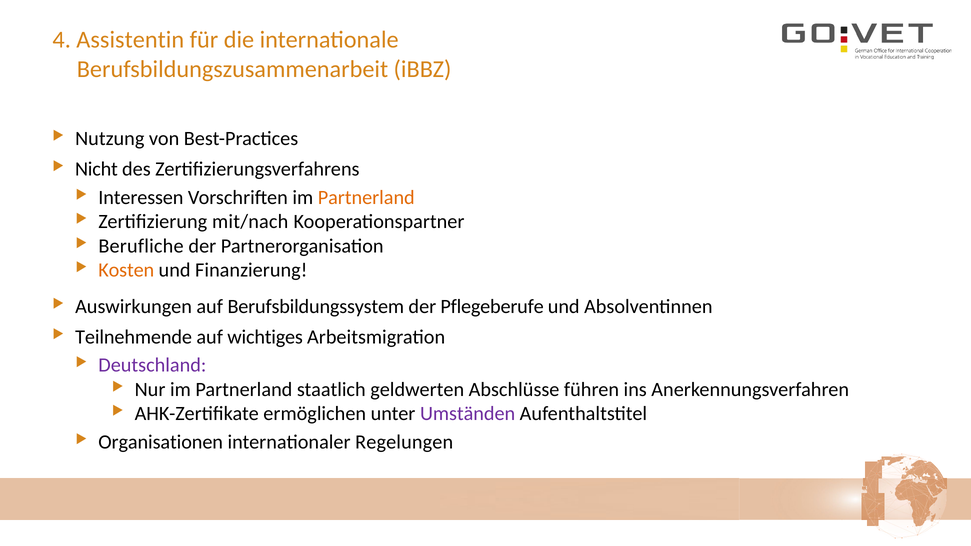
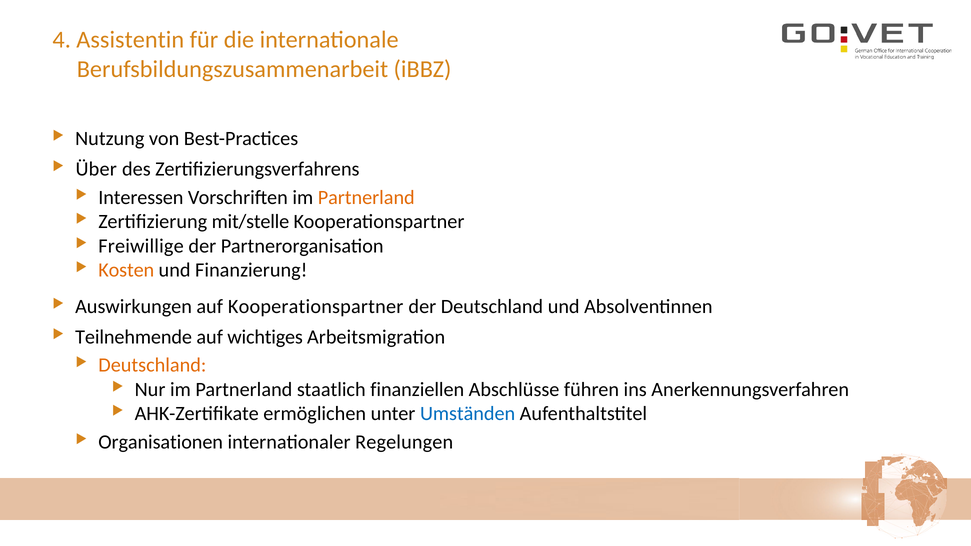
Nicht: Nicht -> Über (96, 169)
mit/nach: mit/nach -> mit/stelle (250, 222)
Berufliche: Berufliche -> Freiwillige (141, 246)
auf Berufsbildungssystem: Berufsbildungssystem -> Kooperationspartner (316, 307)
der Pflegeberufe: Pflegeberufe -> Deutschland (492, 307)
Deutschland colour: purple -> orange (152, 365)
geldwerten: geldwerten -> finanziellen (417, 390)
Umständen colour: purple -> blue (468, 414)
